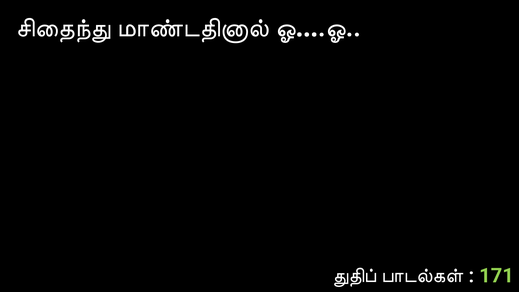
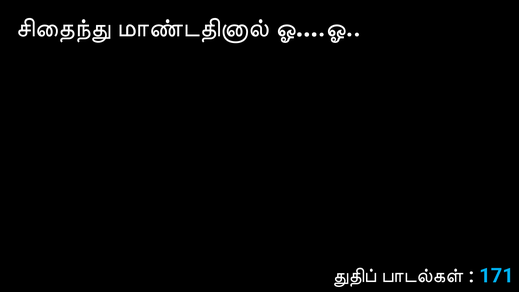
171 colour: light green -> light blue (496, 276)
